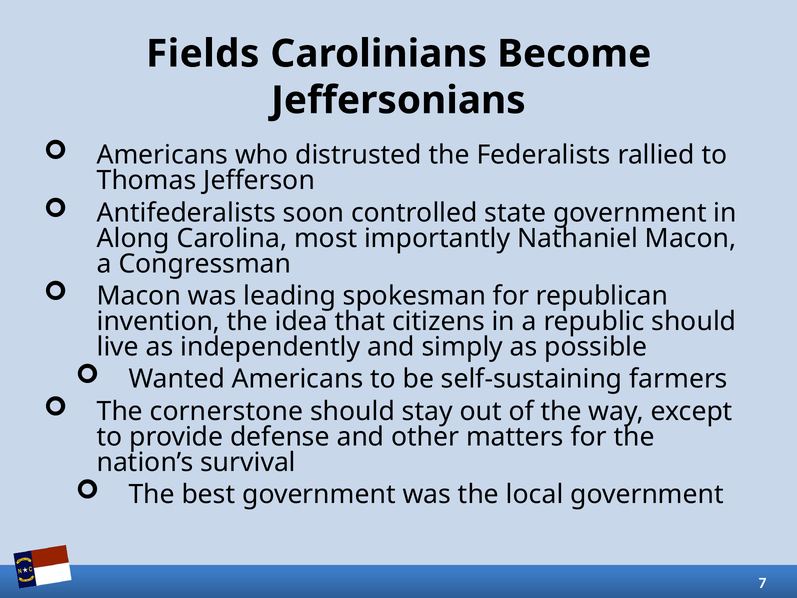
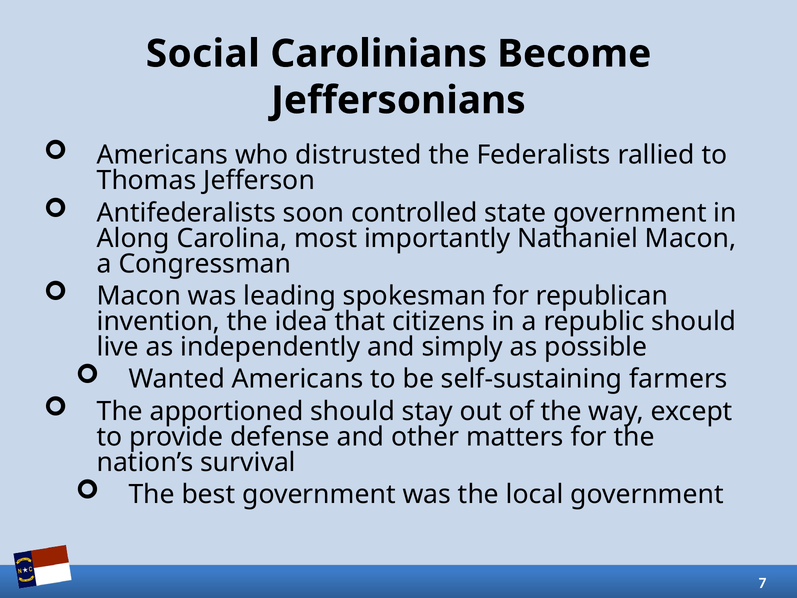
Fields: Fields -> Social (203, 54)
cornerstone: cornerstone -> apportioned (227, 411)
